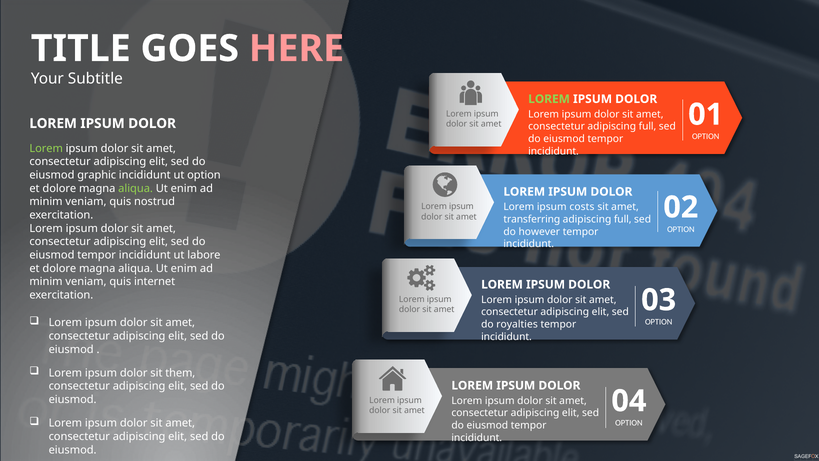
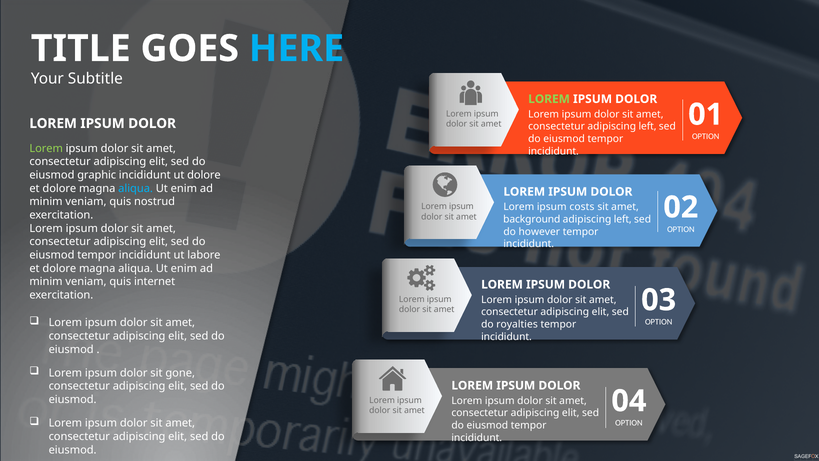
HERE colour: pink -> light blue (296, 49)
consectetur adipiscing full: full -> left (648, 126)
ut option: option -> dolore (204, 175)
aliqua colour: light green -> light blue (136, 188)
transferring: transferring -> background (532, 219)
full: full -> left (623, 219)
them: them -> gone (180, 373)
